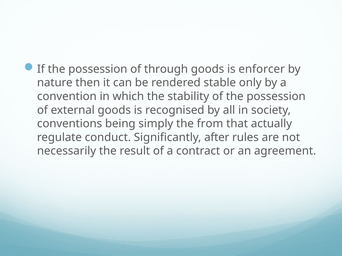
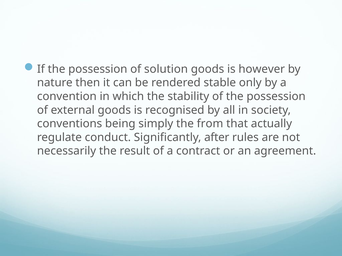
through: through -> solution (166, 69)
enforcer: enforcer -> however (262, 69)
